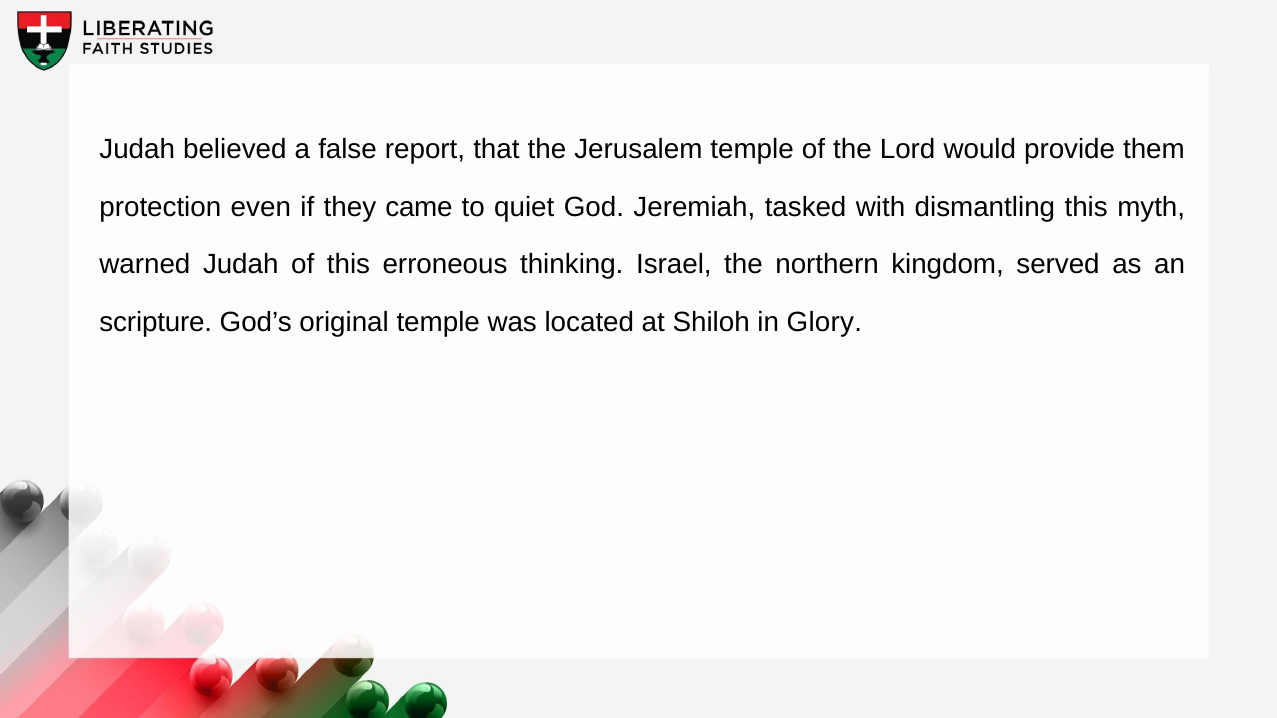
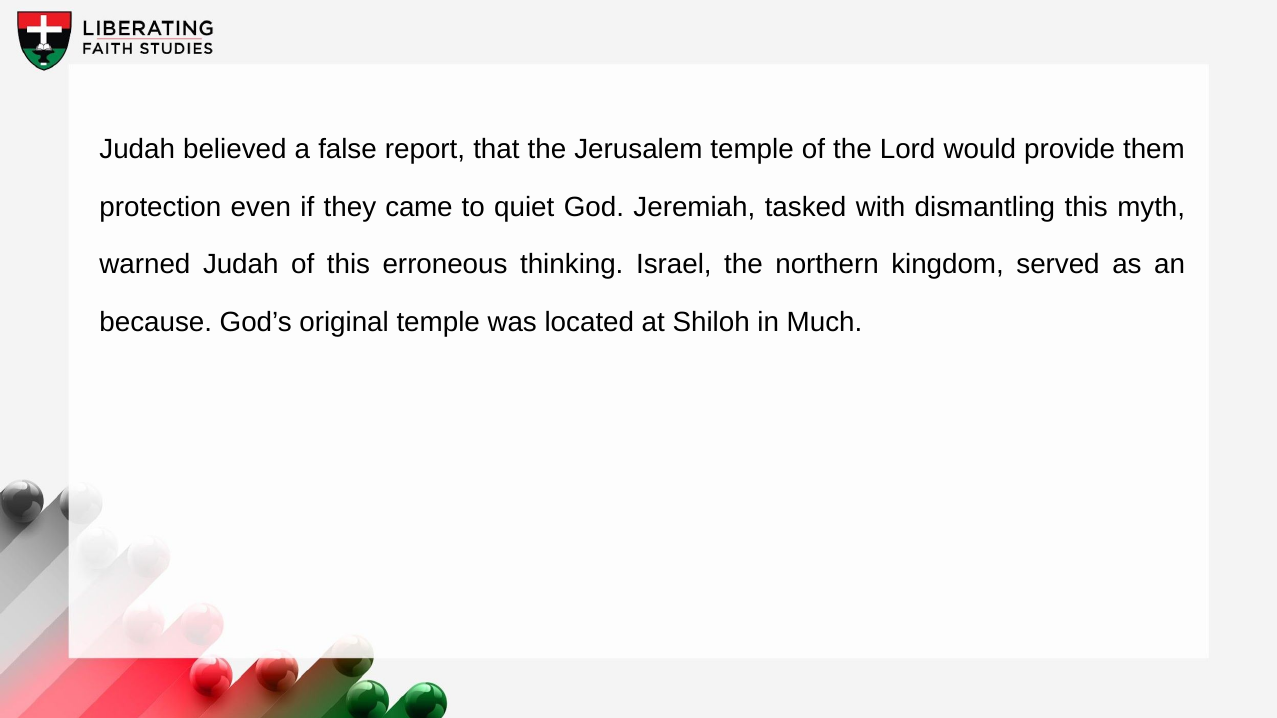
scripture: scripture -> because (156, 322)
Glory: Glory -> Much (825, 322)
